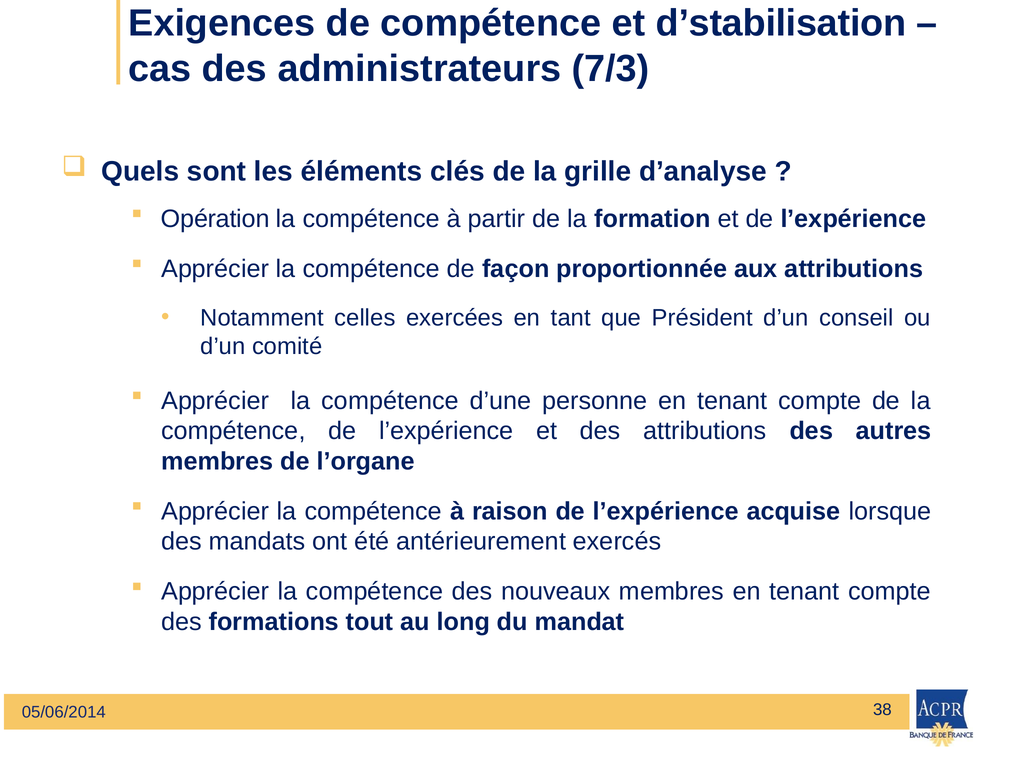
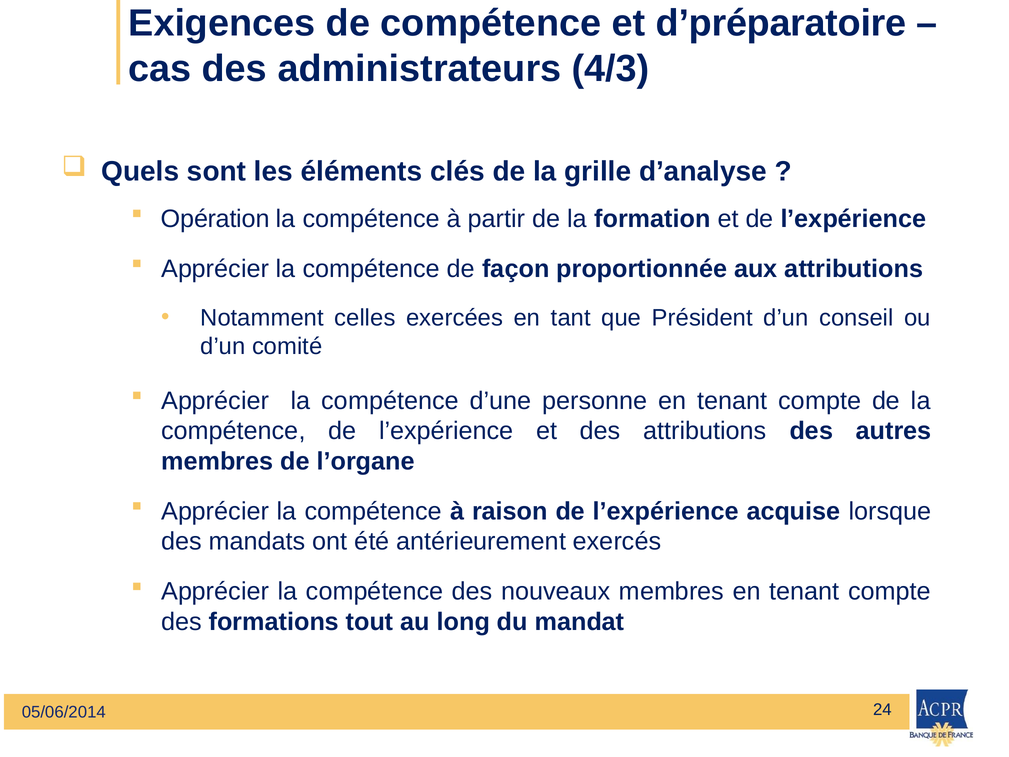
d’stabilisation: d’stabilisation -> d’préparatoire (781, 23)
7/3: 7/3 -> 4/3 (611, 69)
38: 38 -> 24 (882, 710)
